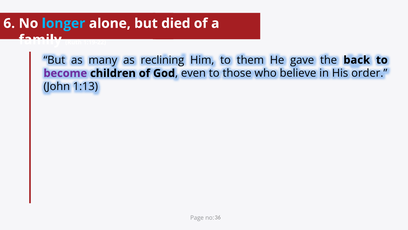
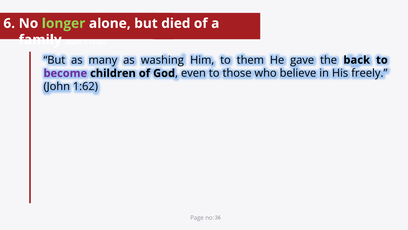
longer colour: light blue -> light green (64, 23)
reclining: reclining -> washing (162, 60)
order: order -> freely (369, 73)
1:13: 1:13 -> 1:62 (85, 87)
